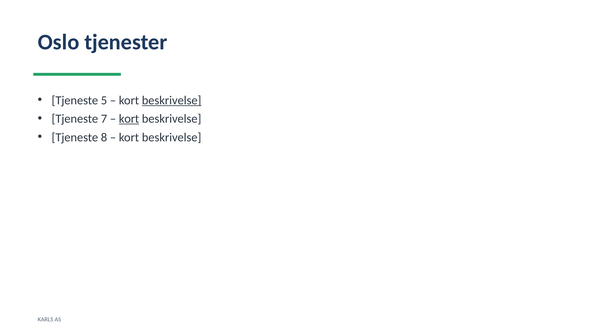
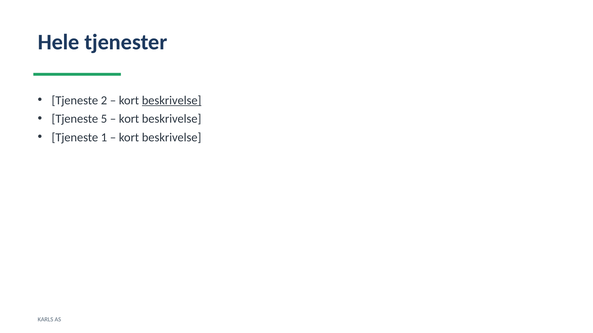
Oslo: Oslo -> Hele (59, 42)
5: 5 -> 2 (104, 100)
7: 7 -> 5 (104, 119)
kort underline: present -> none (129, 119)
8: 8 -> 1 (104, 138)
